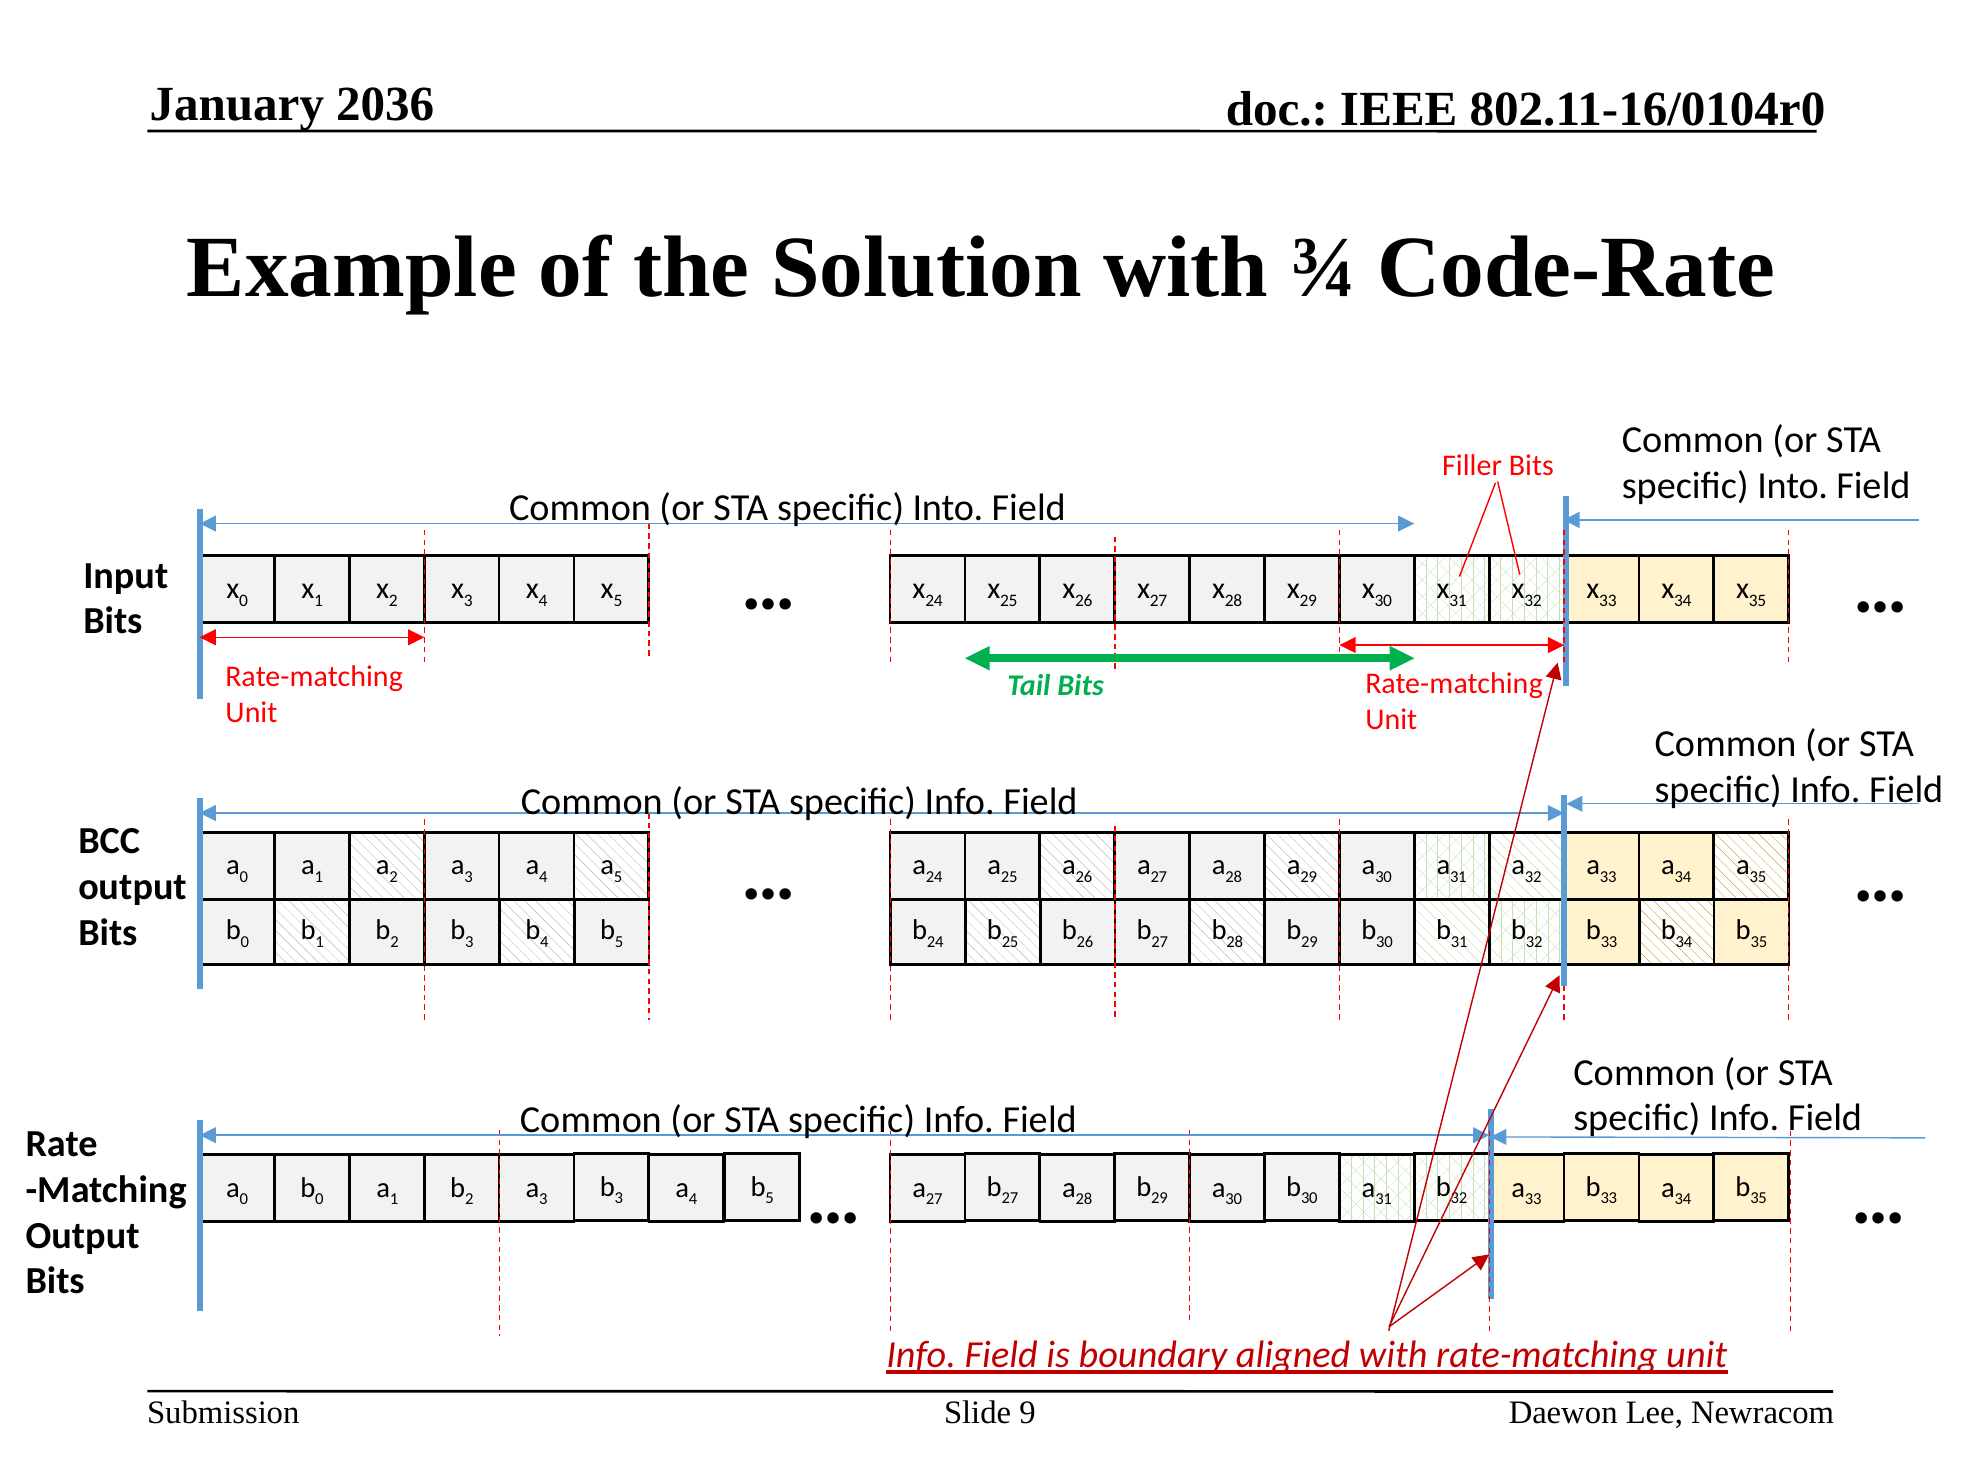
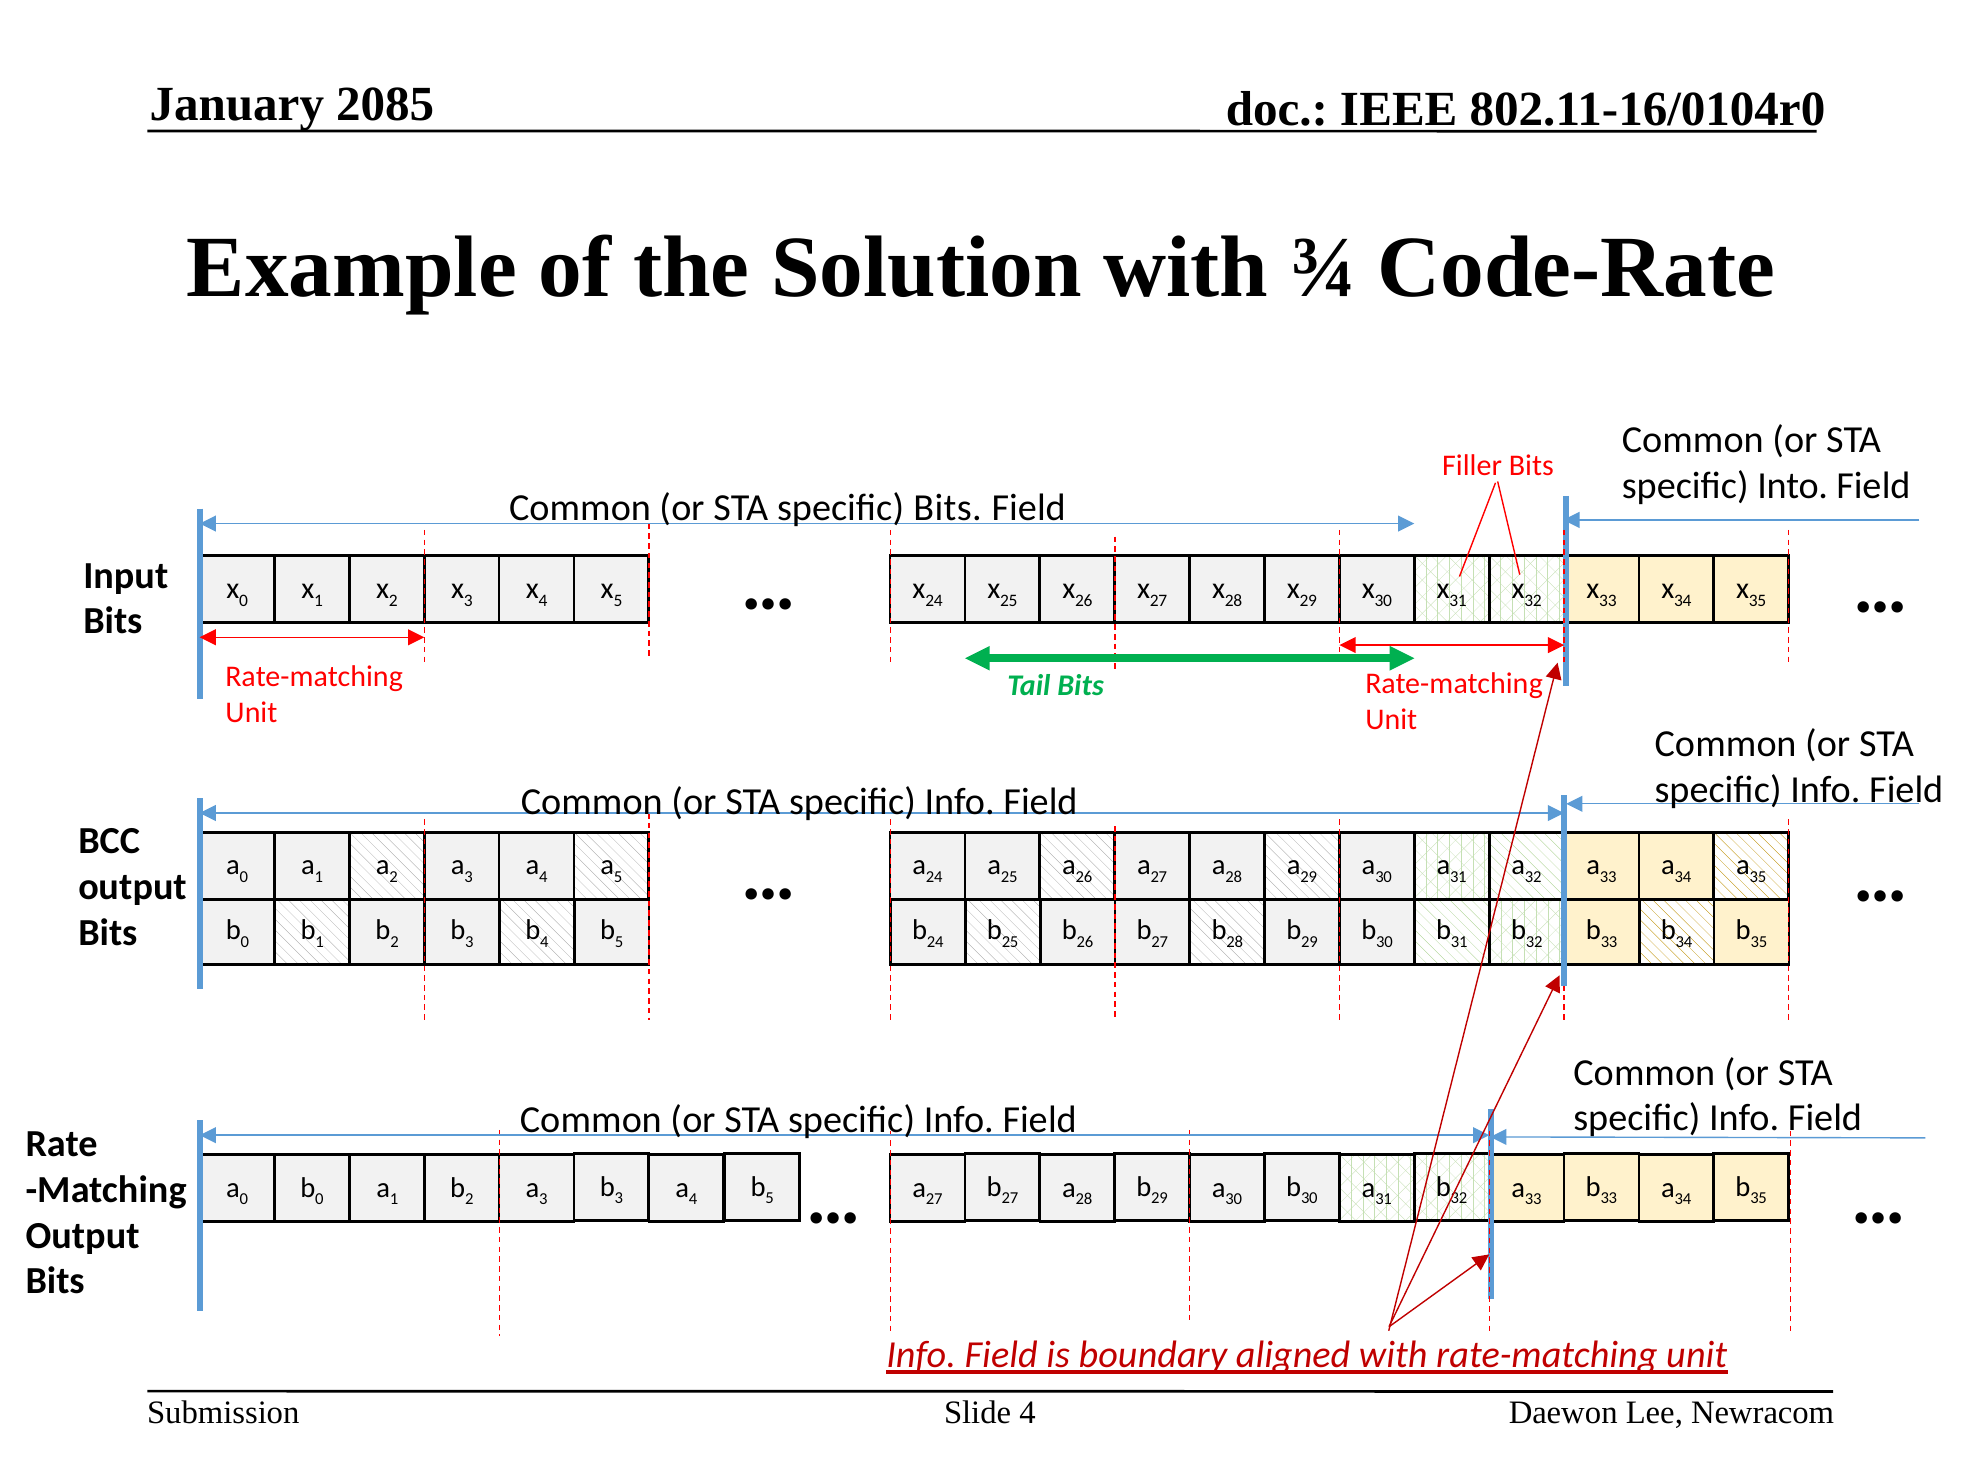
2036: 2036 -> 2085 (385, 104)
Into: Into -> Bits (948, 508)
Slide 9: 9 -> 4 (1028, 1413)
